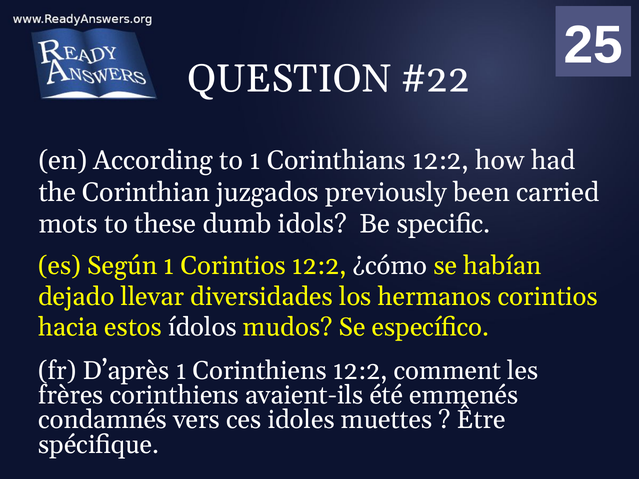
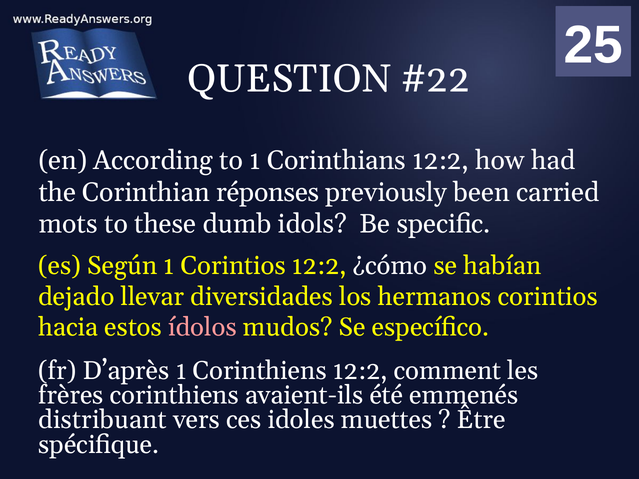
juzgados: juzgados -> réponses (268, 192)
ídolos colour: white -> pink (202, 328)
condamnés: condamnés -> distribuant (102, 420)
